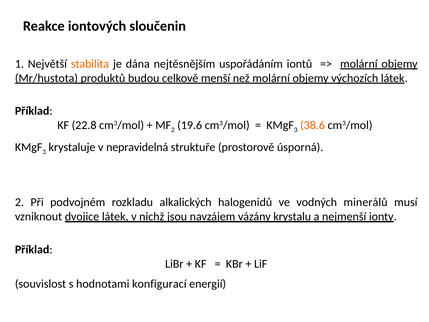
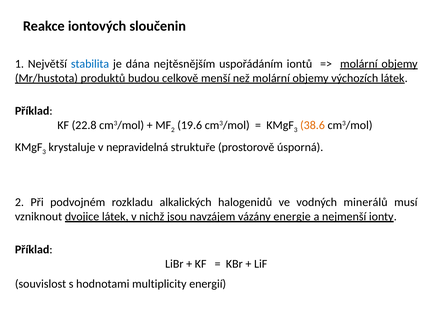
stabilita colour: orange -> blue (90, 64)
krystalu: krystalu -> energie (292, 216)
konfigurací: konfigurací -> multiplicity (159, 284)
